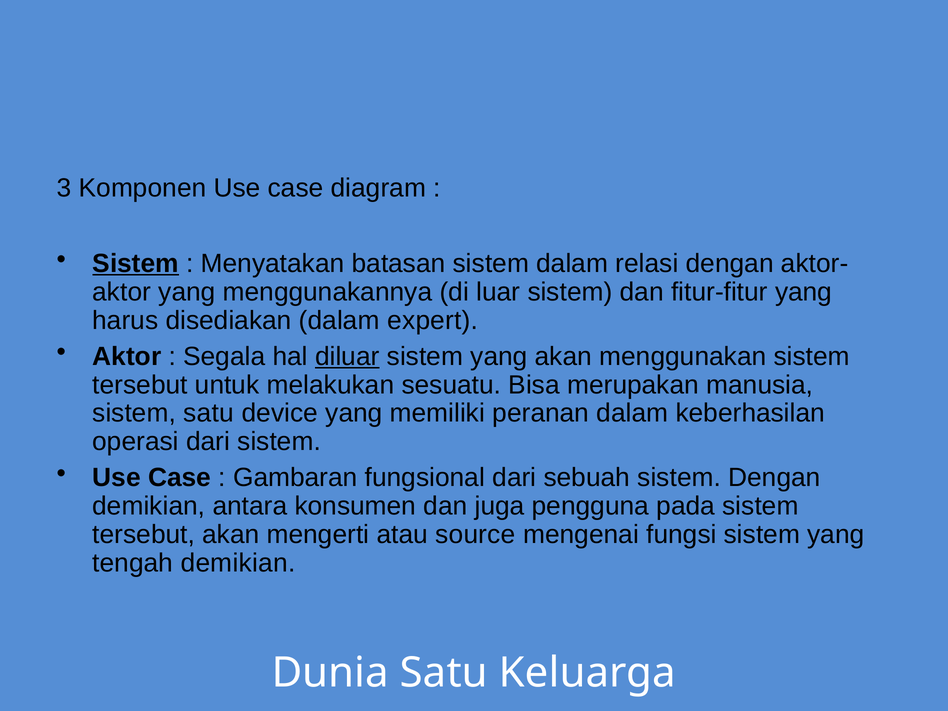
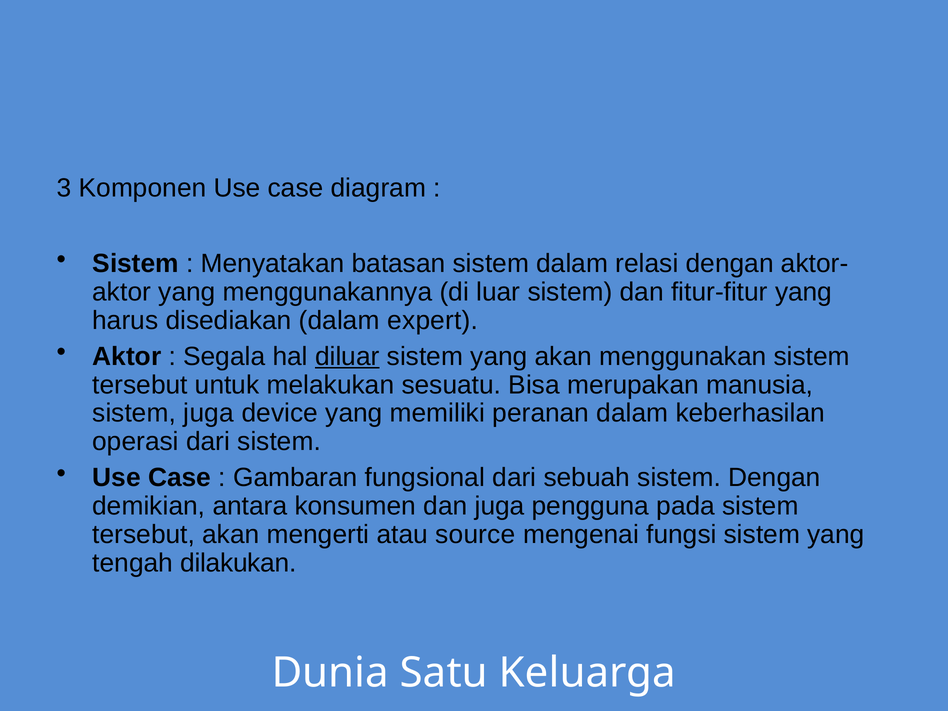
Sistem underline: present -> none (136, 264)
sistem satu: satu -> juga (209, 413)
tengah demikian: demikian -> dilakukan (238, 563)
